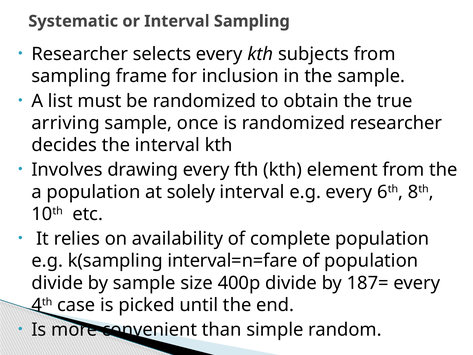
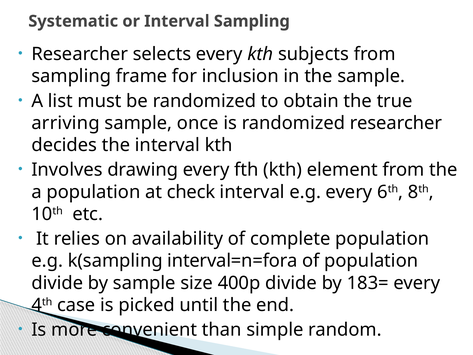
solely: solely -> check (191, 192)
interval=n=fare: interval=n=fare -> interval=n=fora (232, 261)
187=: 187= -> 183= (368, 283)
